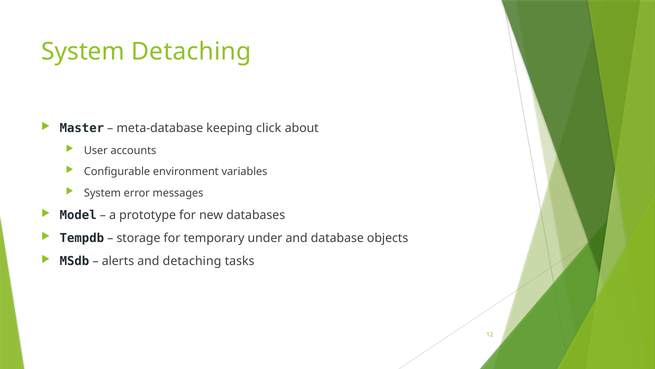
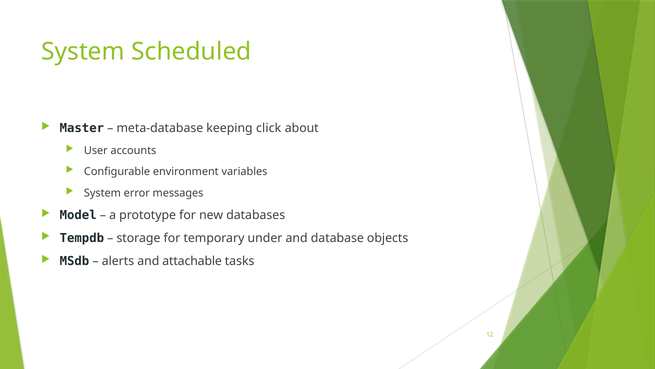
System Detaching: Detaching -> Scheduled (191, 52)
and detaching: detaching -> attachable (192, 261)
